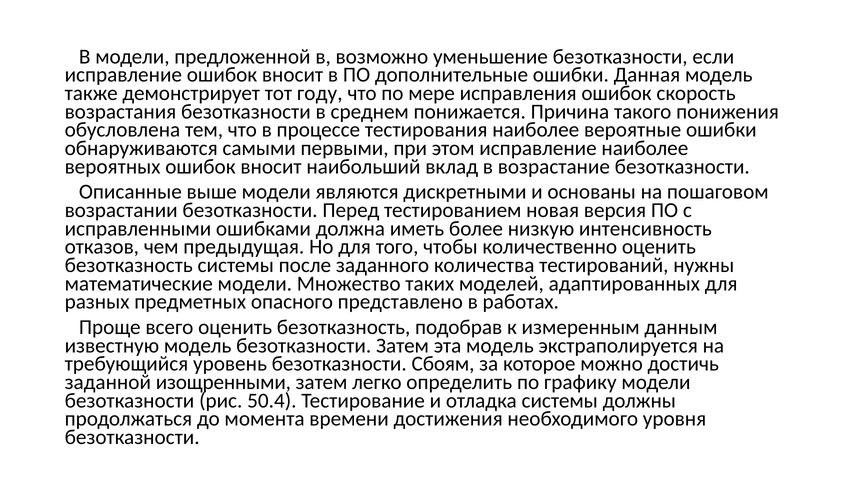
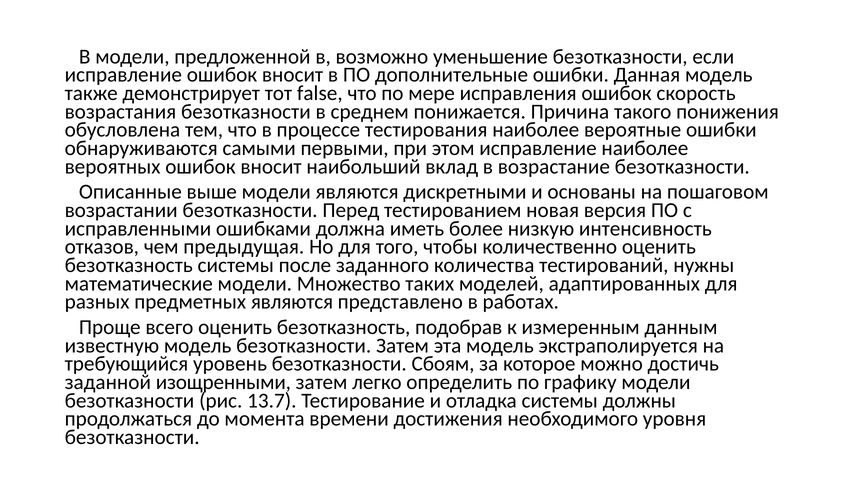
году: году -> false (320, 93)
предметных опасного: опасного -> являются (292, 302)
50.4: 50.4 -> 13.7 (272, 401)
